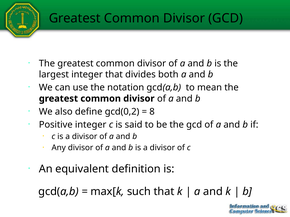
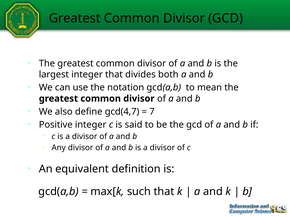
gcd(0,2: gcd(0,2 -> gcd(4,7 (122, 112)
8: 8 -> 7 (152, 112)
